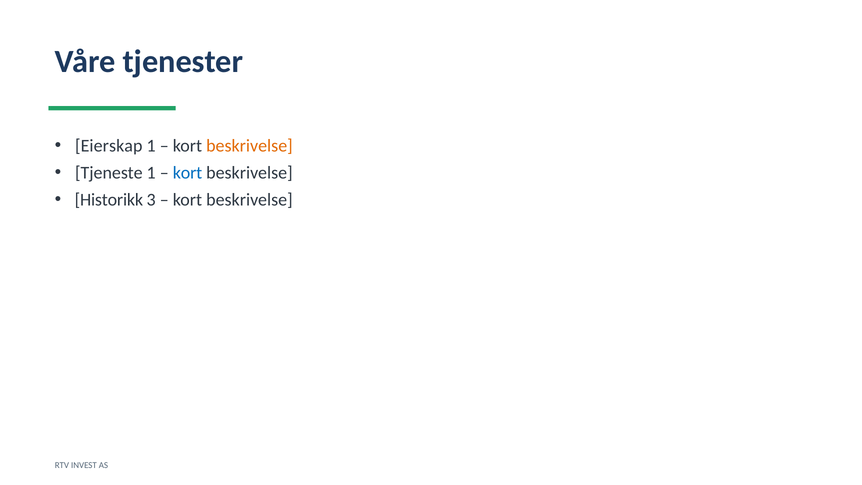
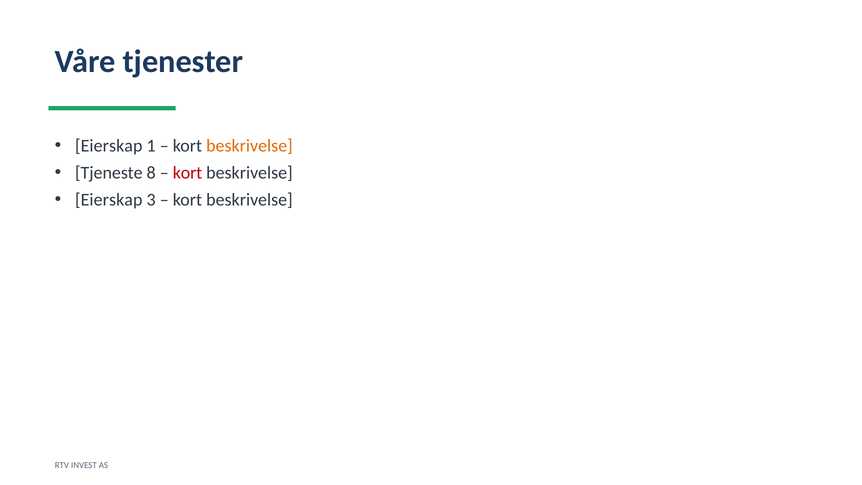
Tjeneste 1: 1 -> 8 (151, 173)
kort colour: blue -> red (188, 173)
Historikk: Historikk -> Eierskap (109, 200)
